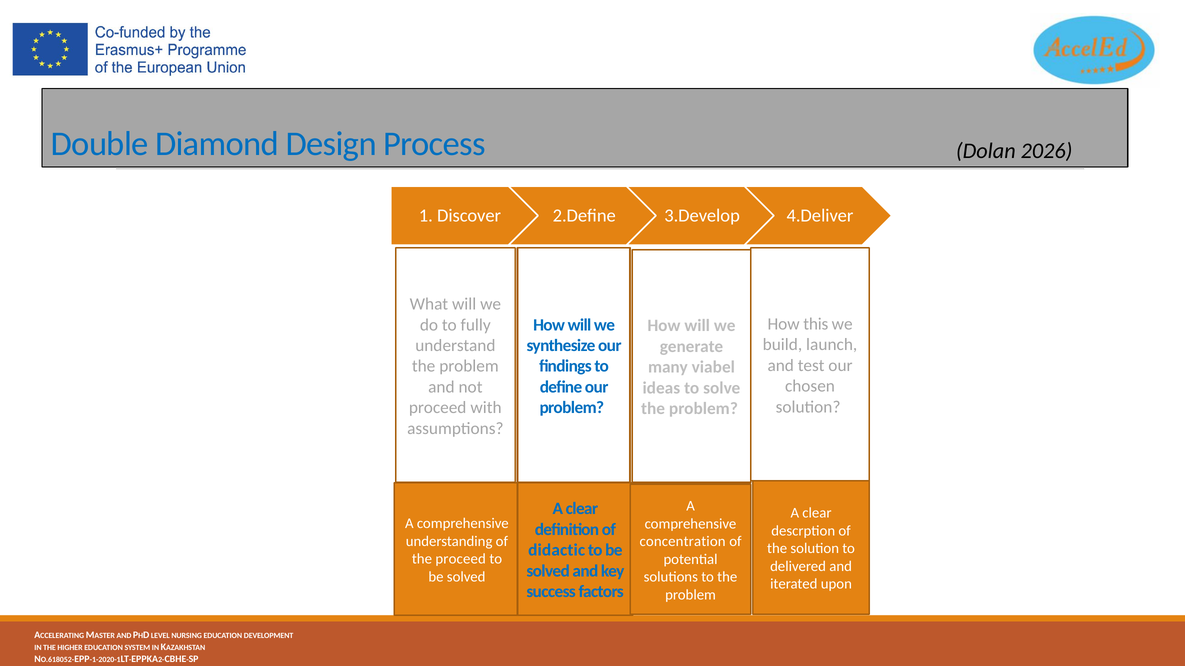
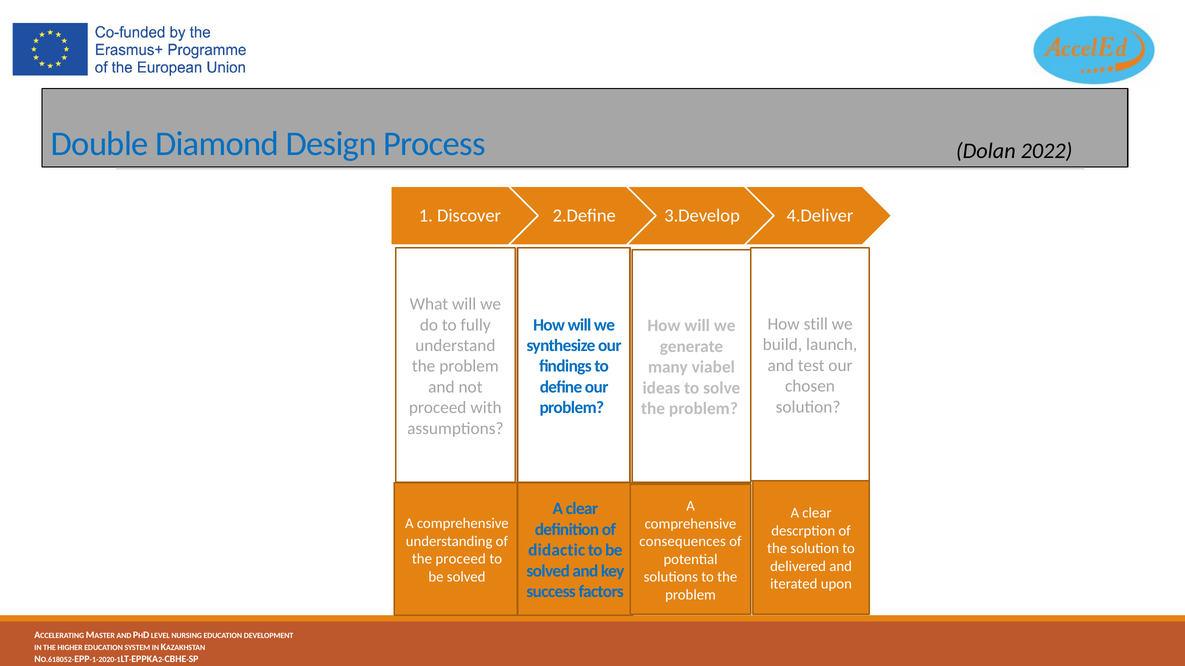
2026: 2026 -> 2022 (1047, 151)
this: this -> still (816, 324)
concentration: concentration -> consequences (683, 542)
